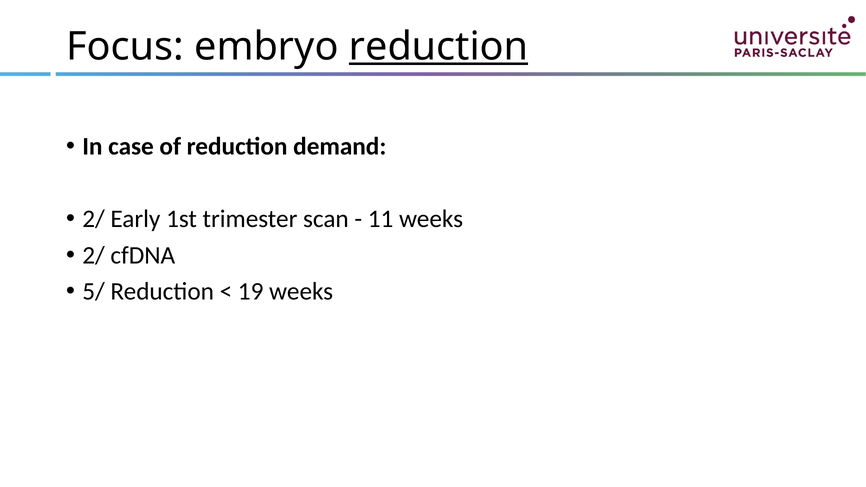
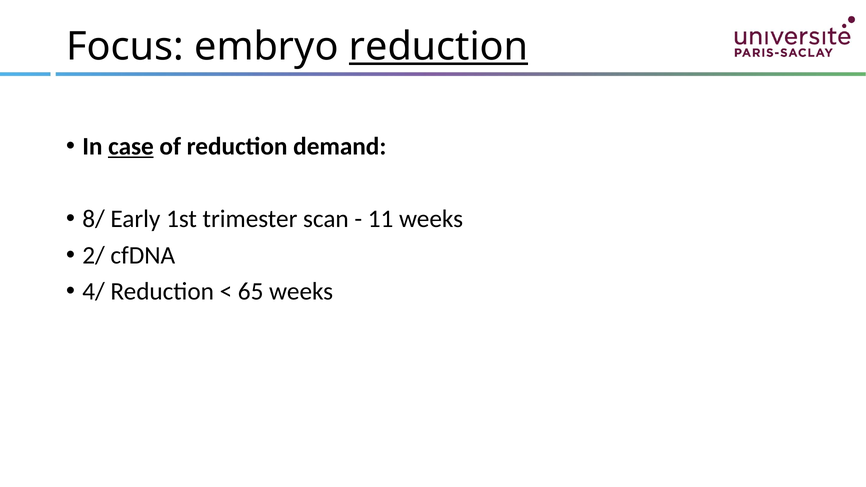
case underline: none -> present (131, 146)
2/: 2/ -> 8/ (94, 219)
5/: 5/ -> 4/ (94, 292)
19: 19 -> 65 (251, 292)
